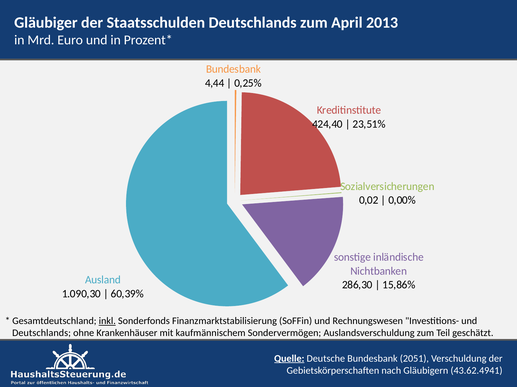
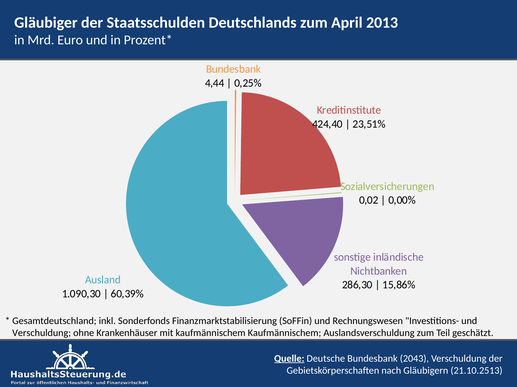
inkl underline: present -> none (107, 322)
Deutschlands: Deutschlands -> Verschuldung (42, 334)
kaufmännischem Sondervermögen: Sondervermögen -> Kaufmännischem (285, 334)
2051: 2051 -> 2043 (414, 359)
43.62.4941: 43.62.4941 -> 21.10.2513 (477, 371)
